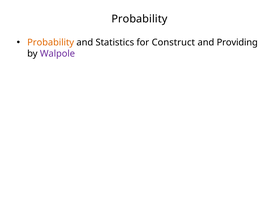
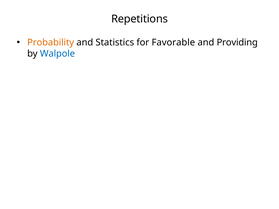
Probability: Probability -> Repetitions (140, 19)
Construct: Construct -> Favorable (173, 43)
Walpole colour: purple -> blue (57, 54)
